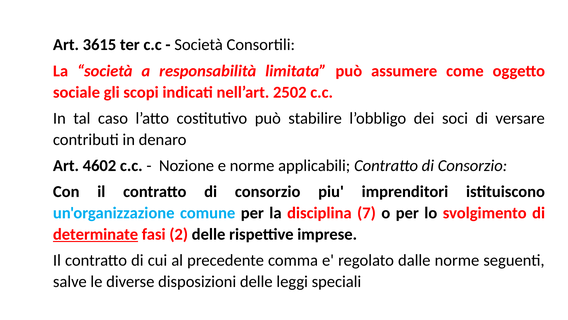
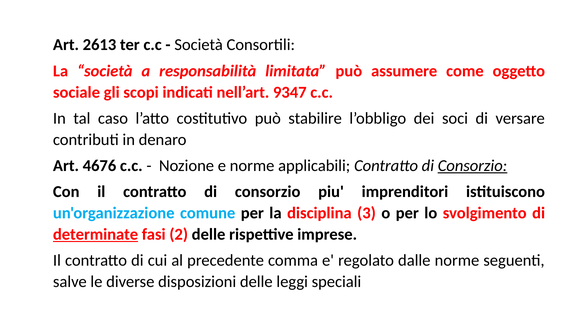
3615: 3615 -> 2613 (99, 45)
2502: 2502 -> 9347 (290, 92)
4602: 4602 -> 4676 (99, 165)
Consorzio underline: none -> present (472, 165)
7: 7 -> 3 (366, 213)
